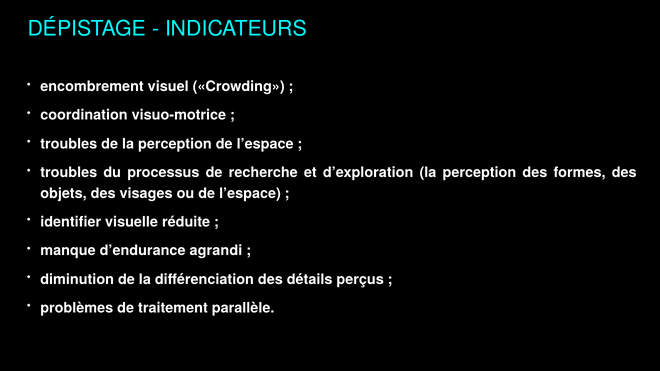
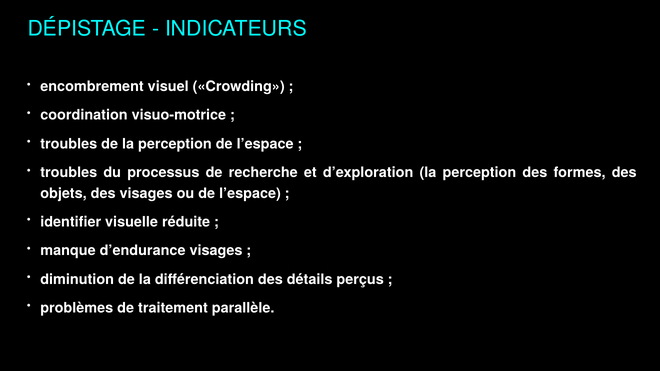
d’endurance agrandi: agrandi -> visages (216, 251)
